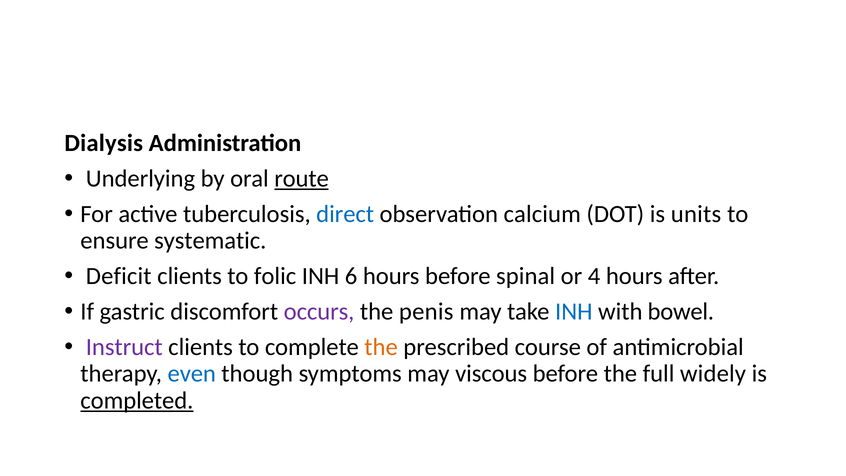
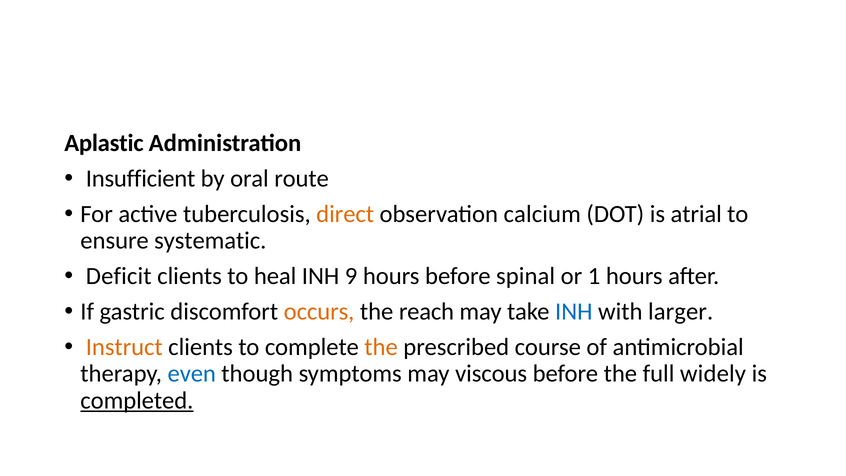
Dialysis: Dialysis -> Aplastic (104, 143)
Underlying: Underlying -> Insufficient (141, 179)
route underline: present -> none (302, 179)
direct colour: blue -> orange (345, 214)
units: units -> atrial (696, 214)
folic: folic -> heal (275, 276)
6: 6 -> 9 (351, 276)
4: 4 -> 1 (594, 276)
occurs colour: purple -> orange (319, 312)
penis: penis -> reach (426, 312)
bowel: bowel -> larger (681, 312)
Instruct colour: purple -> orange (124, 347)
